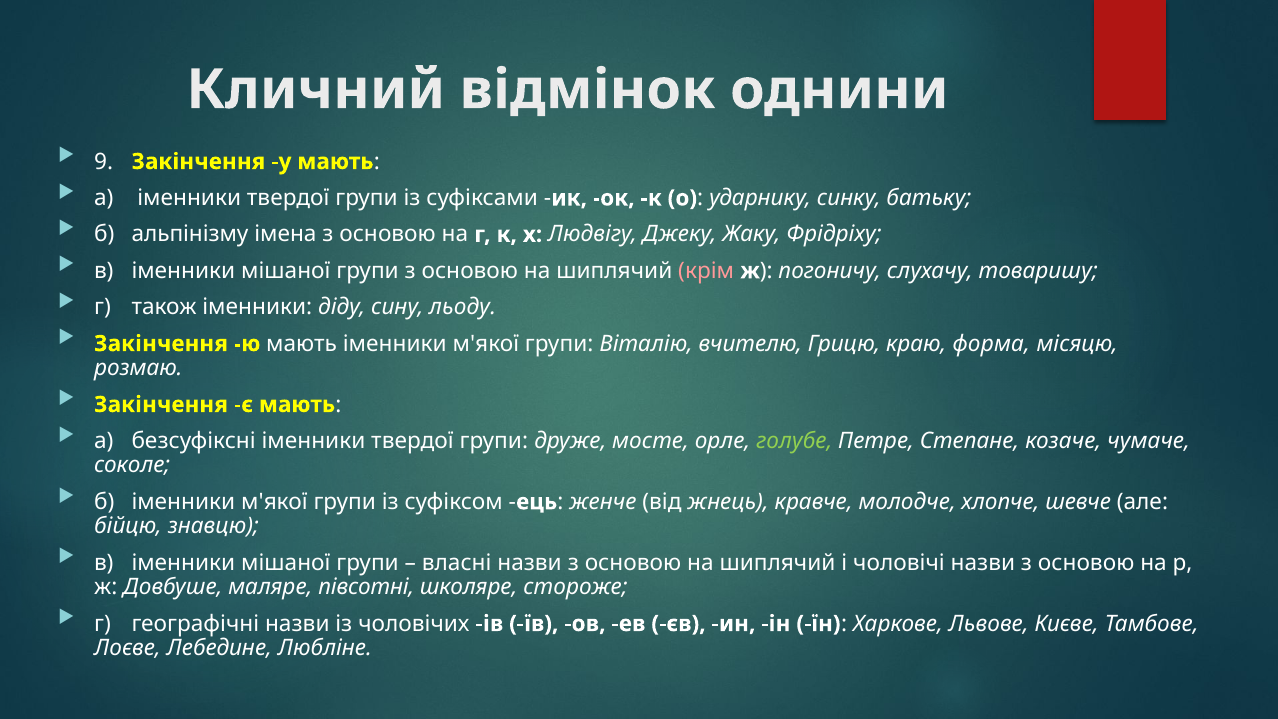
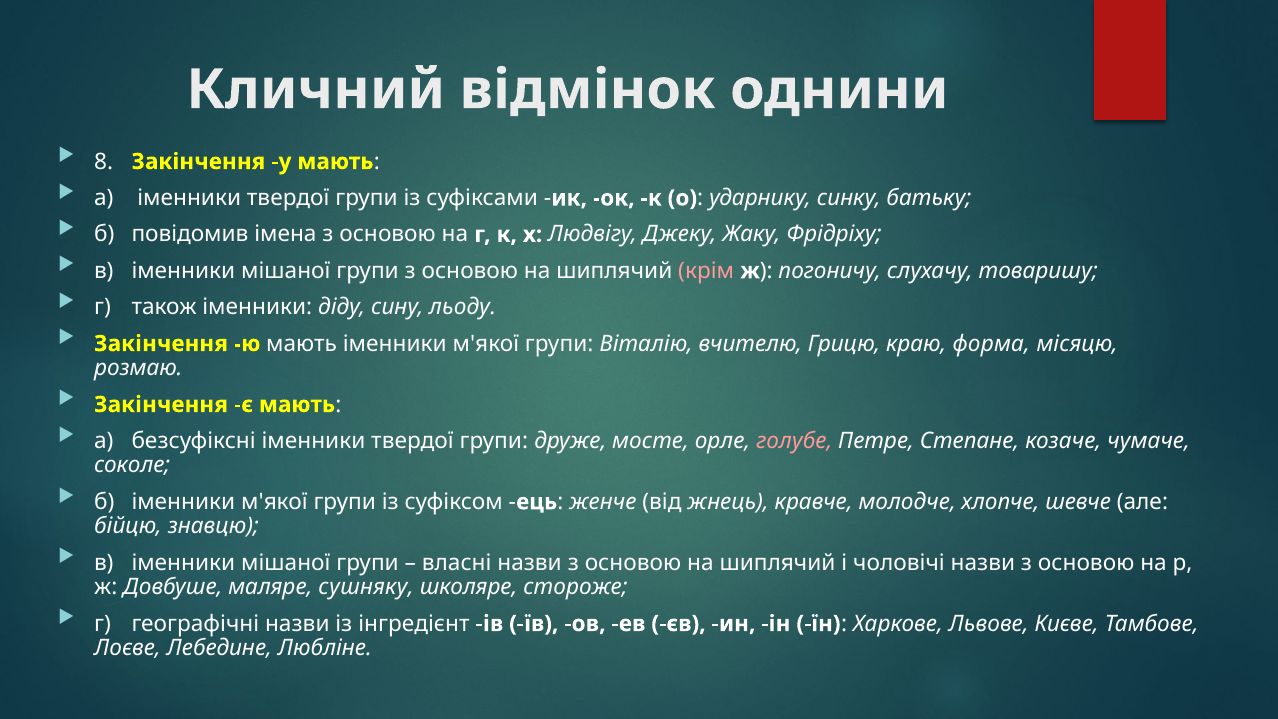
9: 9 -> 8 (104, 162)
альпінізму: альпінізму -> повідомив (190, 234)
голубе colour: light green -> pink (794, 441)
півсотні: півсотні -> сушняку (366, 587)
чоловічих: чоловічих -> інгредієнт (414, 624)
